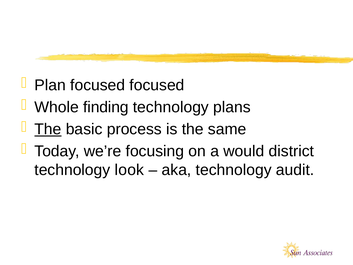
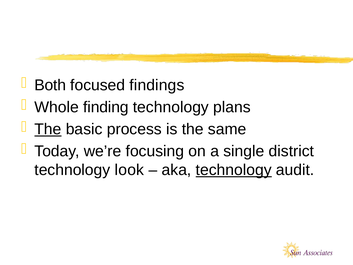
Plan: Plan -> Both (50, 85)
focused focused: focused -> findings (157, 85)
would: would -> single (244, 151)
technology underline: none -> present (234, 170)
